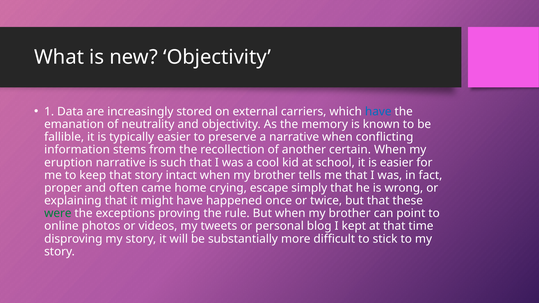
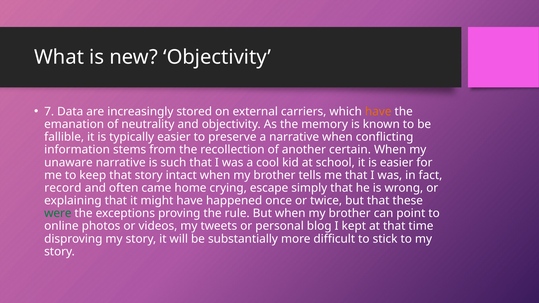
1: 1 -> 7 (49, 112)
have colour: blue -> orange (378, 112)
eruption: eruption -> unaware (68, 163)
proper: proper -> record (63, 188)
